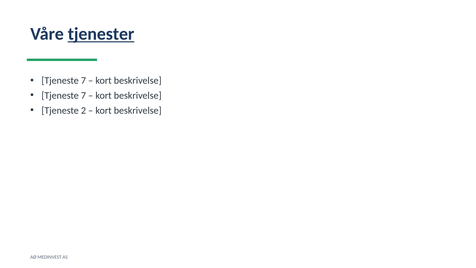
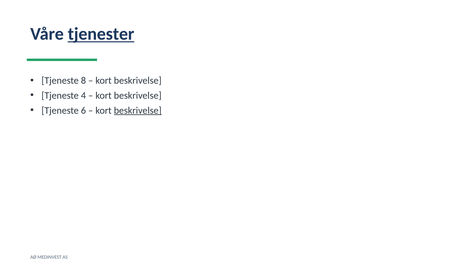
7: 7 -> 8 (83, 81)
7: 7 -> 4 (83, 96)
2: 2 -> 6 (83, 110)
beskrivelse underline: none -> present (138, 110)
